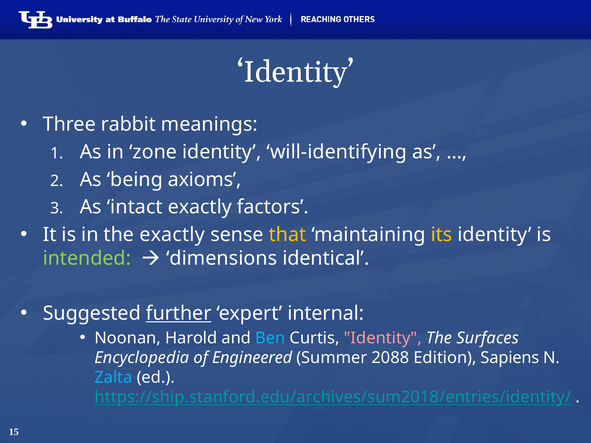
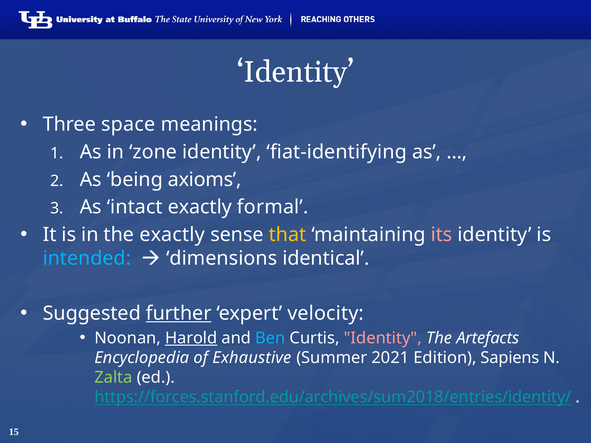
rabbit: rabbit -> space (128, 124)
will-identifying: will-identifying -> fiat-identifying (337, 152)
factors: factors -> formal (273, 207)
its colour: yellow -> pink (442, 235)
intended colour: light green -> light blue (87, 258)
internal: internal -> velocity (326, 314)
Harold underline: none -> present (191, 338)
Surfaces: Surfaces -> Artefacts (488, 338)
Engineered: Engineered -> Exhaustive (252, 358)
2088: 2088 -> 2021 (390, 358)
Zalta colour: light blue -> light green (113, 378)
https://ship.stanford.edu/archives/sum2018/entries/identity/: https://ship.stanford.edu/archives/sum2018/entries/identity/ -> https://forces.stanford.edu/archives/sum2018/entries/identity/ (333, 397)
